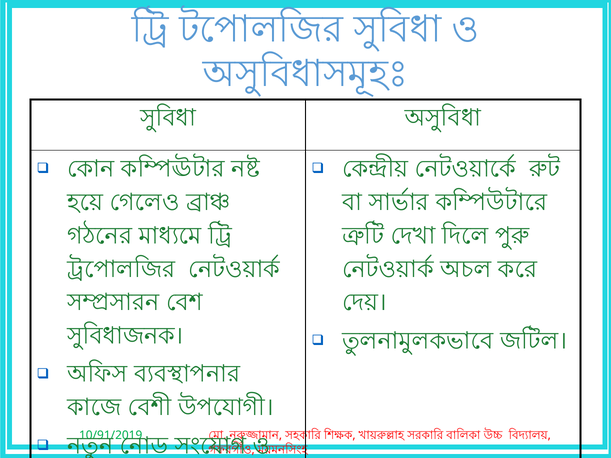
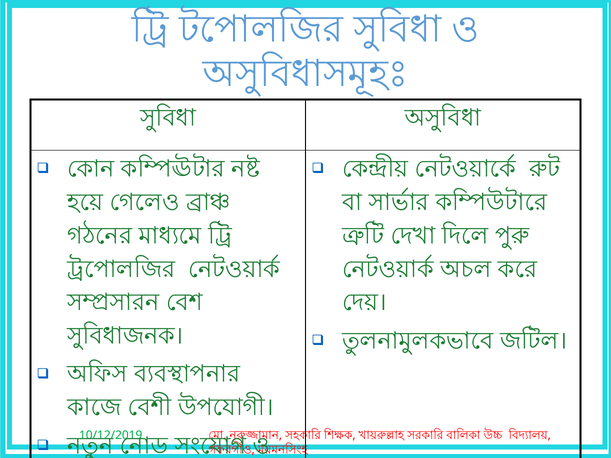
10/91/2019: 10/91/2019 -> 10/12/2019 (111, 436)
